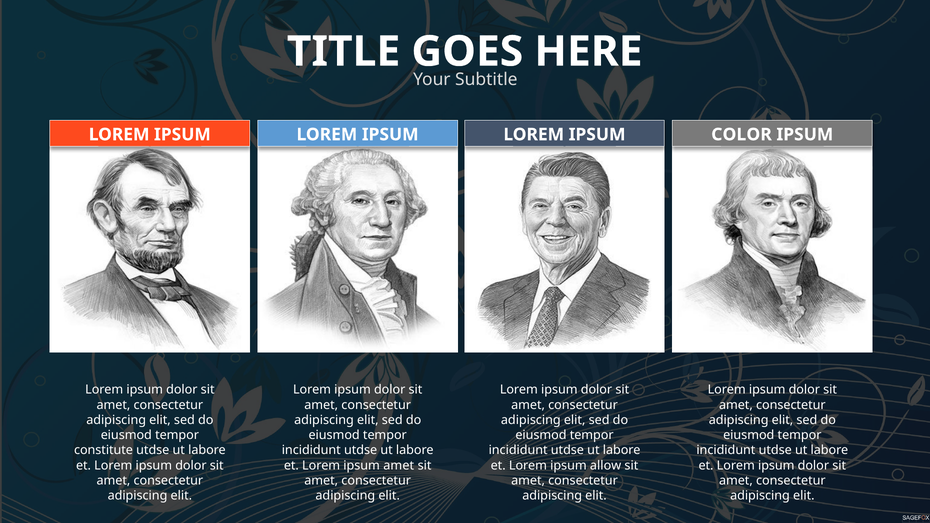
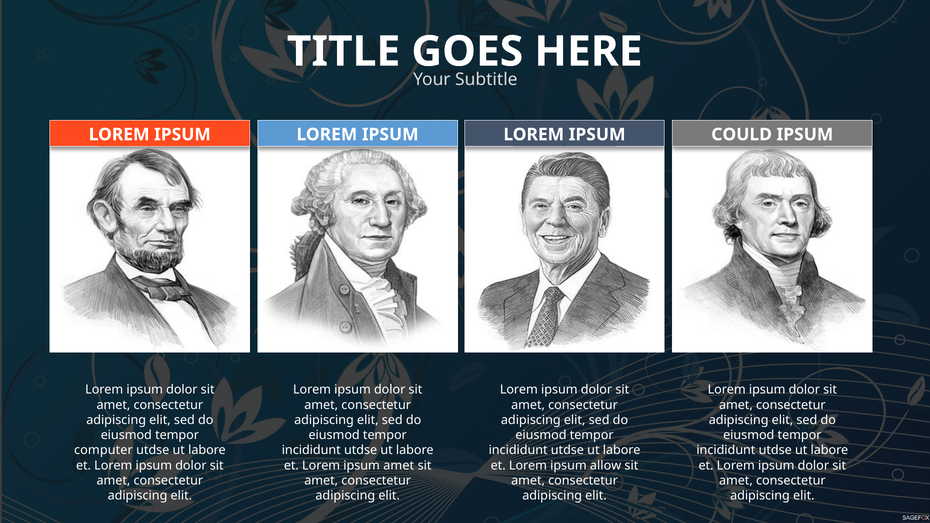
COLOR: COLOR -> COULD (742, 135)
constitute: constitute -> computer (103, 450)
